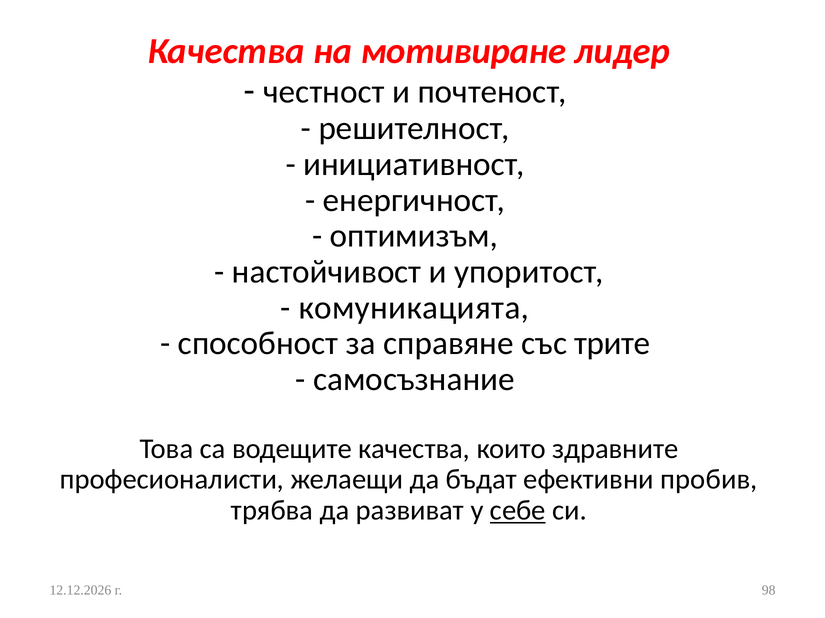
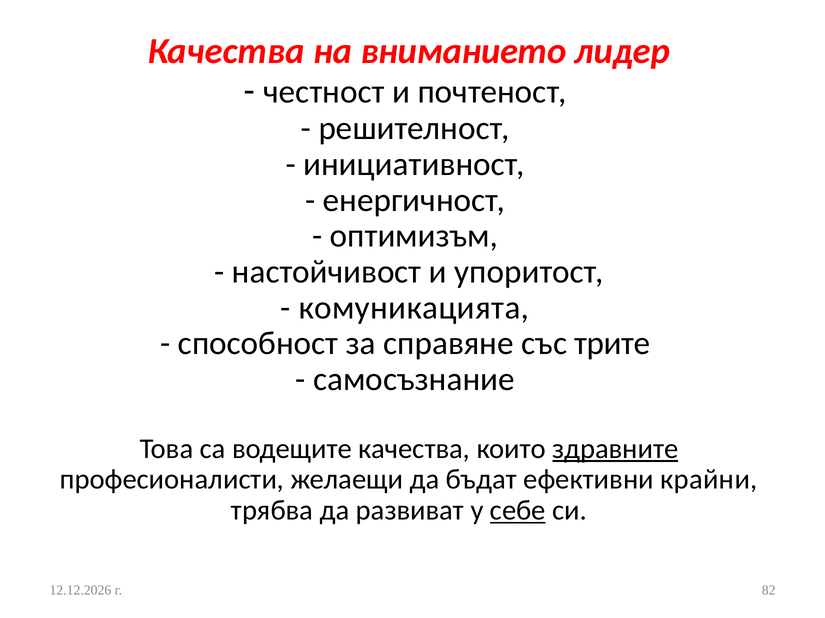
мотивиране: мотивиране -> вниманието (463, 51)
здравните underline: none -> present (615, 449)
пробив: пробив -> крайни (709, 480)
98: 98 -> 82 (769, 591)
